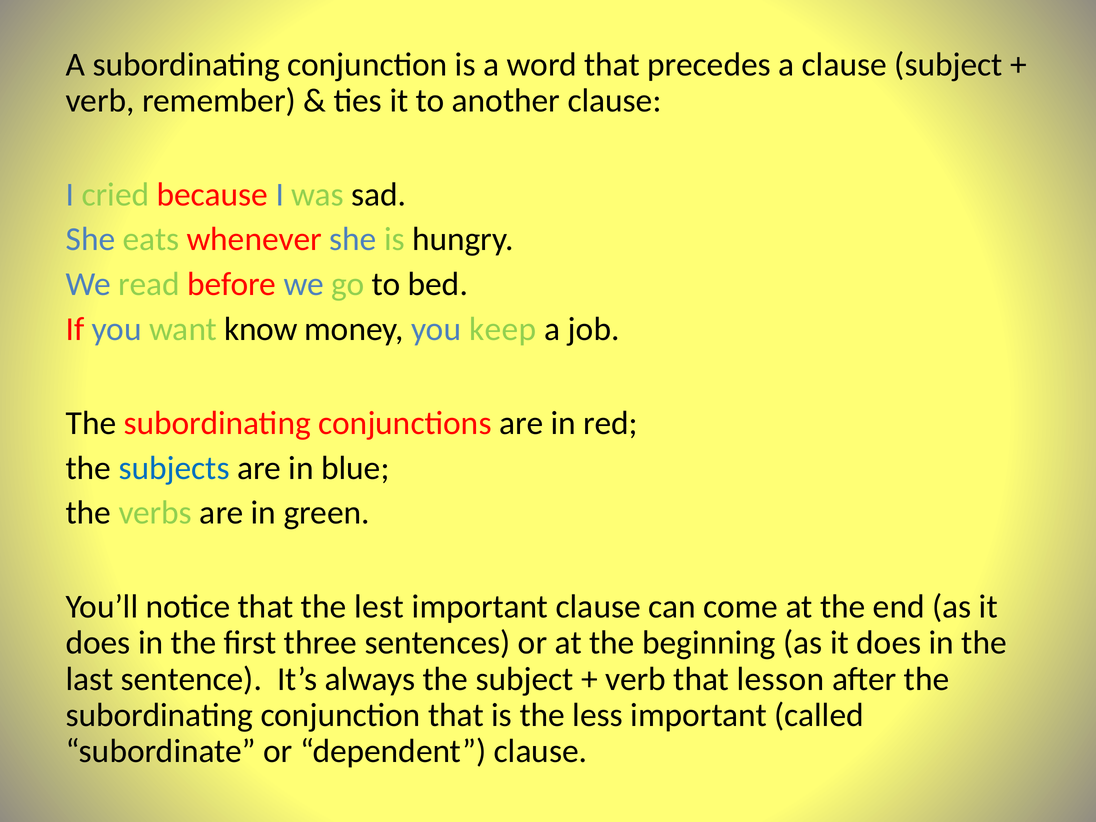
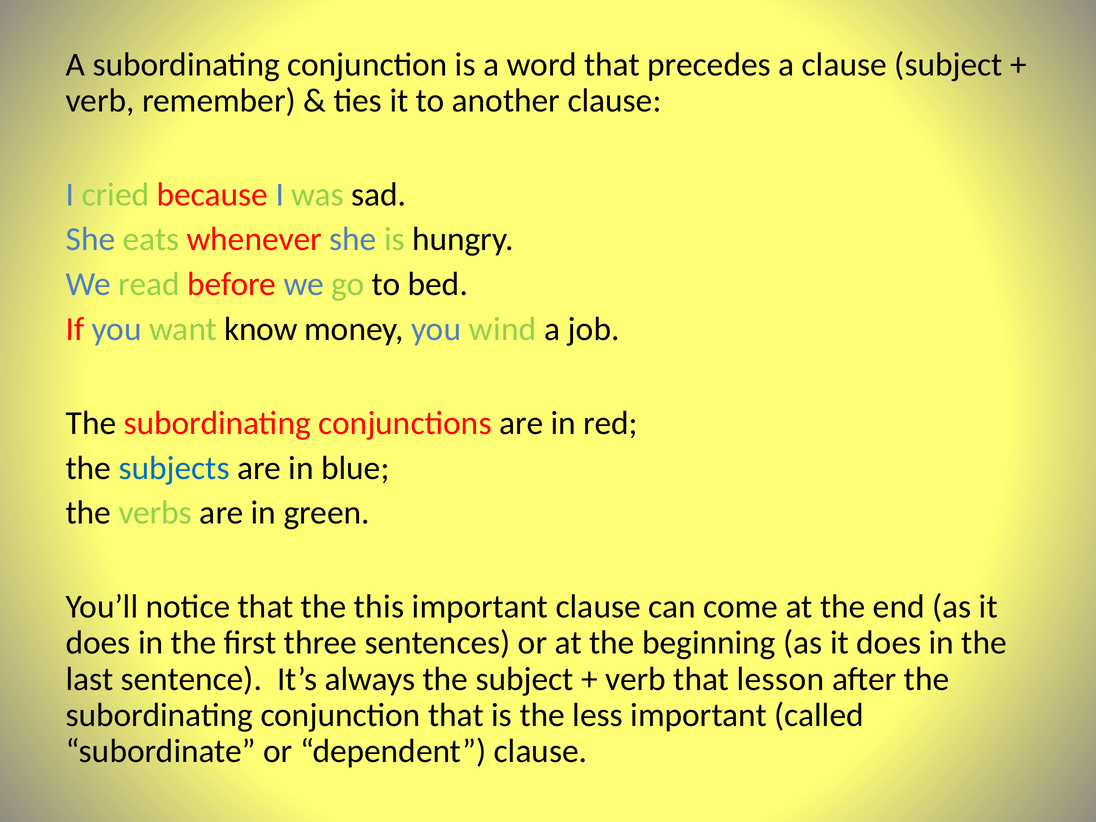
keep: keep -> wind (503, 329)
lest: lest -> this (379, 607)
